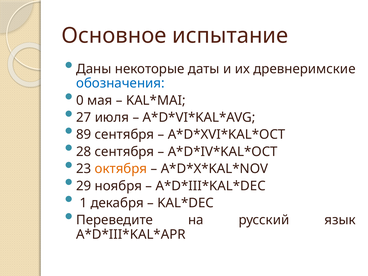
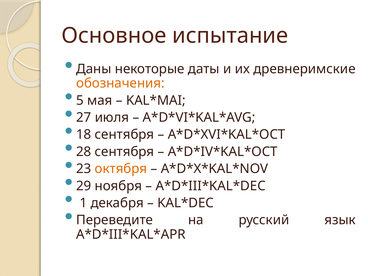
обозначения colour: blue -> orange (120, 83)
0: 0 -> 5 (80, 100)
89: 89 -> 18 (84, 135)
